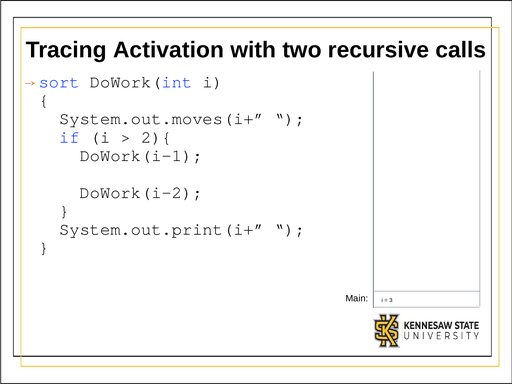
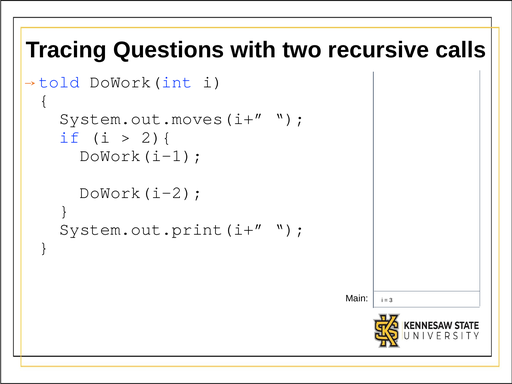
Activation: Activation -> Questions (169, 50)
sort: sort -> told (59, 82)
